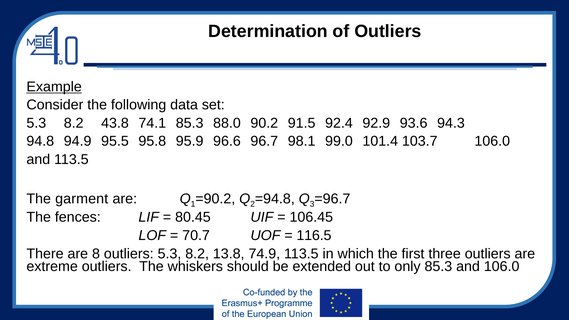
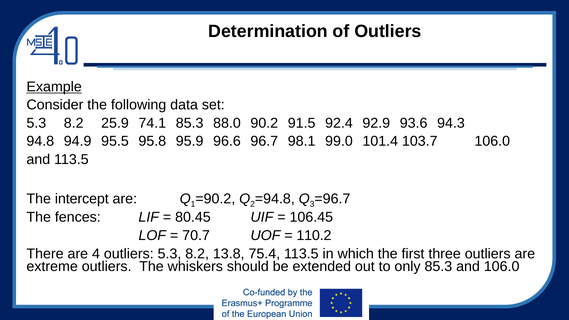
43.8: 43.8 -> 25.9 (115, 123)
garment: garment -> intercept (82, 199)
116.5: 116.5 -> 110.2 (314, 236)
8: 8 -> 4 (96, 254)
74.9: 74.9 -> 75.4 (264, 254)
